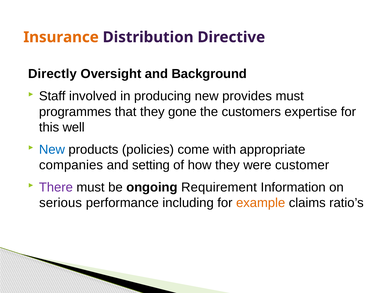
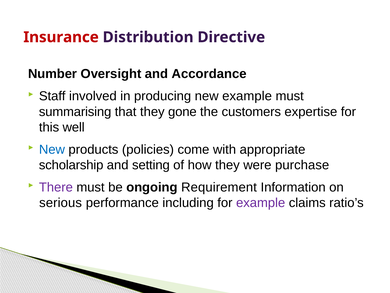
Insurance colour: orange -> red (61, 37)
Directly: Directly -> Number (53, 74)
Background: Background -> Accordance (209, 74)
new provides: provides -> example (247, 96)
programmes: programmes -> summarising (75, 112)
companies: companies -> scholarship (71, 165)
customer: customer -> purchase (302, 165)
example colour: orange -> purple (261, 203)
